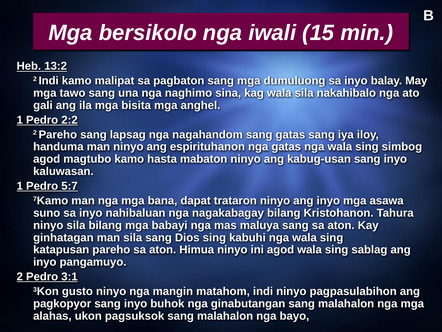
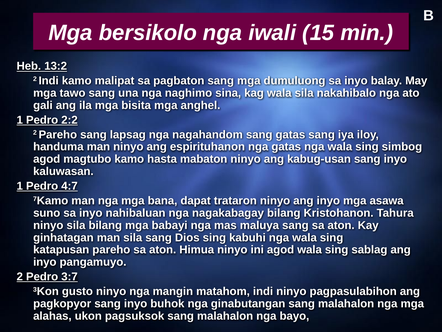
5:7: 5:7 -> 4:7 (70, 186)
3:1: 3:1 -> 3:7 (70, 276)
